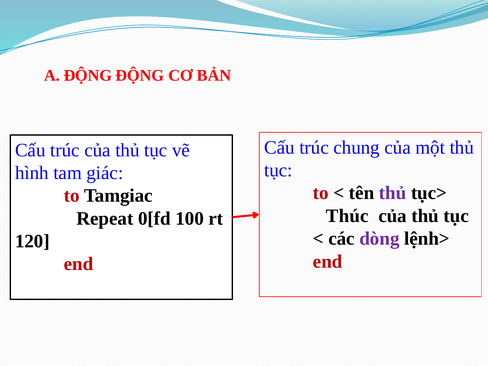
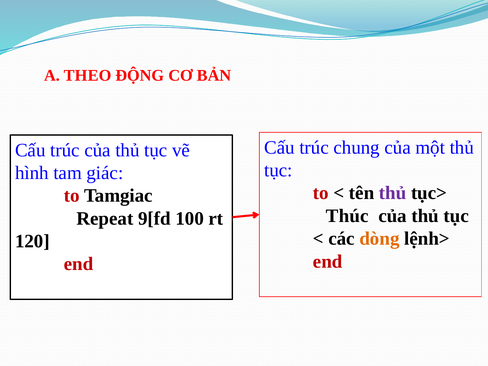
A ĐỘNG: ĐỘNG -> THEO (88, 76)
0[fd: 0[fd -> 9[fd (154, 218)
dòng colour: purple -> orange (379, 239)
